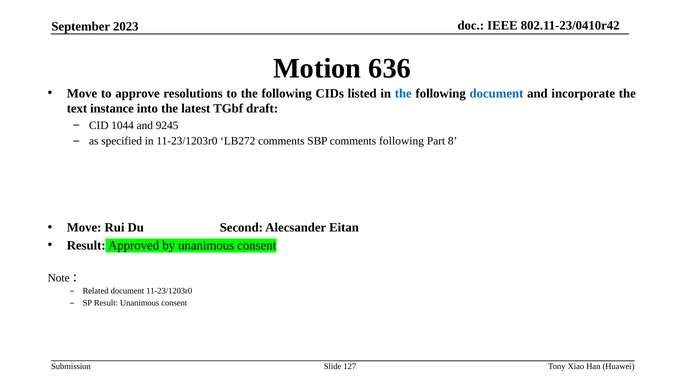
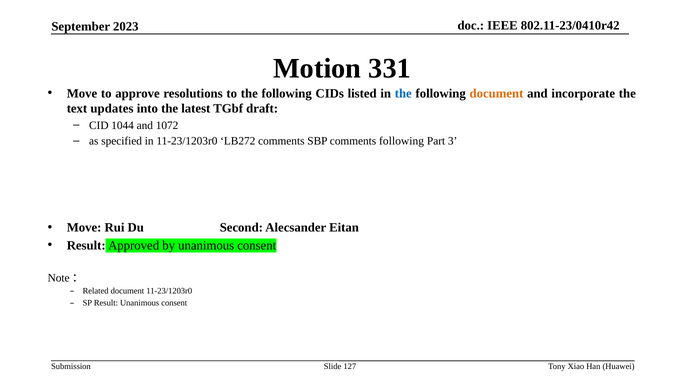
636: 636 -> 331 (390, 68)
document colour: blue -> orange (496, 94)
instance: instance -> updates (112, 109)
9245: 9245 -> 1072 (167, 125)
8: 8 -> 3 (453, 141)
